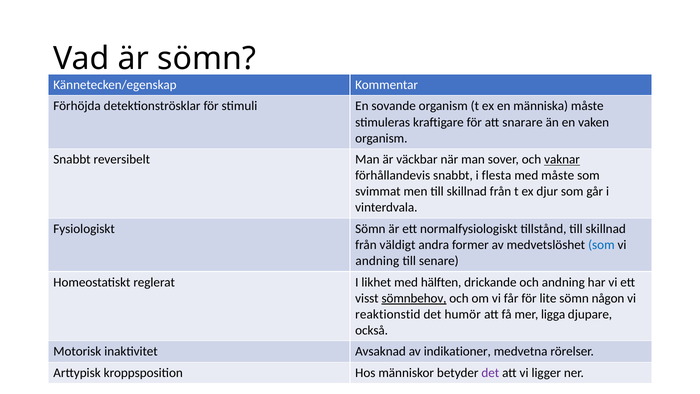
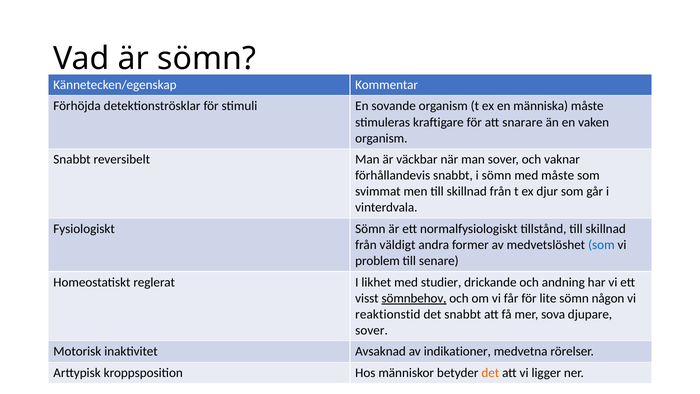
vaknar underline: present -> none (562, 159)
i flesta: flesta -> sömn (497, 175)
andning: andning -> problem (378, 261)
hälften: hälften -> studier (441, 282)
det humör: humör -> snabbt (463, 314)
ligga: ligga -> sova (553, 314)
också: också -> sover (372, 330)
det colour: purple -> orange (490, 373)
